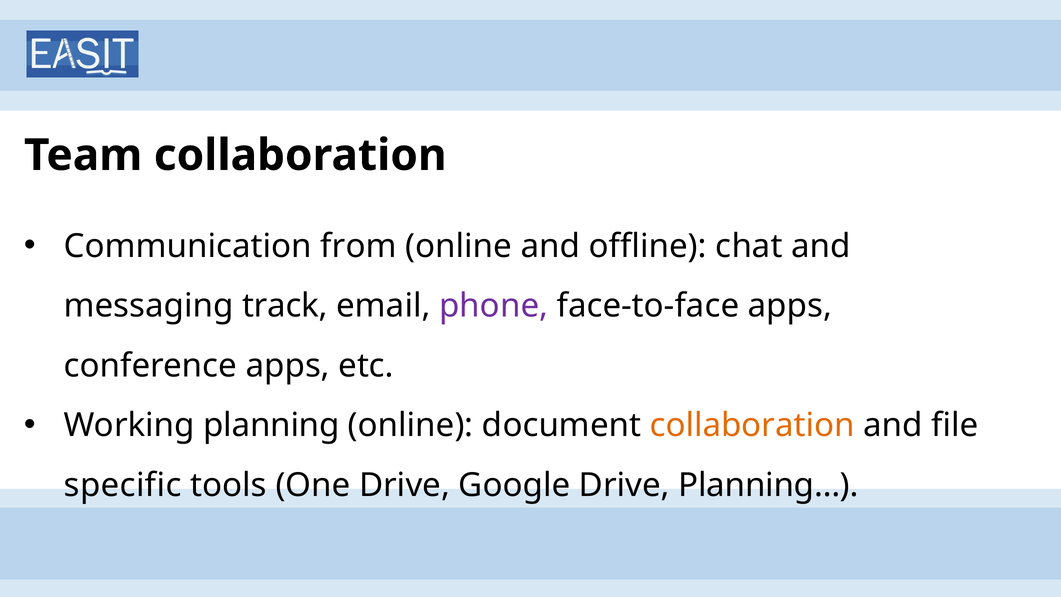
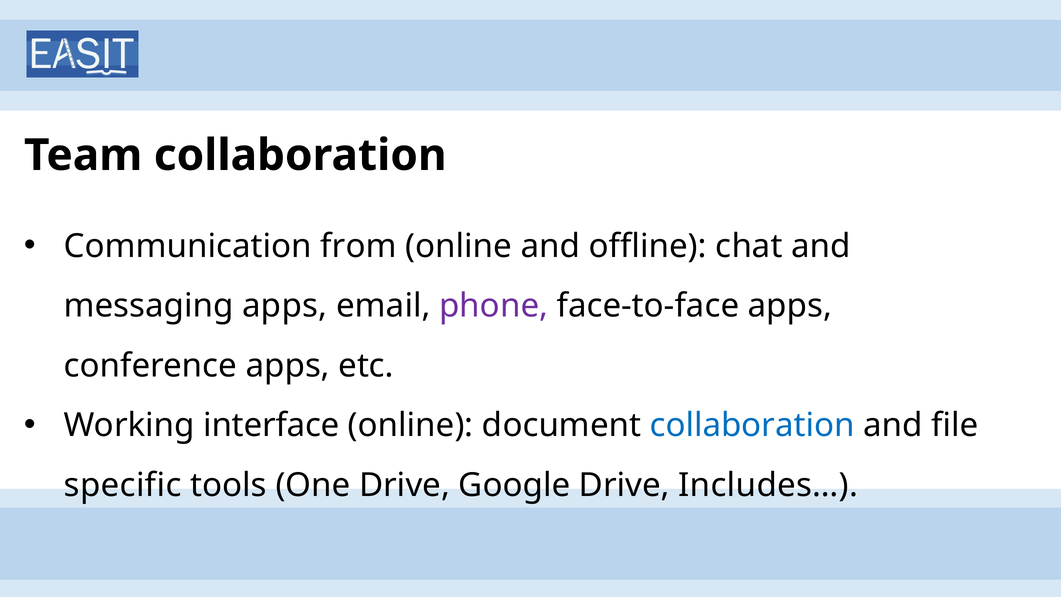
messaging track: track -> apps (285, 306)
planning: planning -> interface (271, 425)
collaboration colour: orange -> blue (752, 425)
Planning…: Planning… -> Includes… (768, 485)
